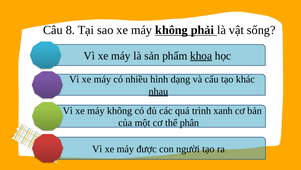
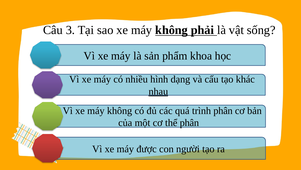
8: 8 -> 3 (70, 30)
khoa underline: present -> none (201, 56)
trình xanh: xanh -> phân (223, 110)
